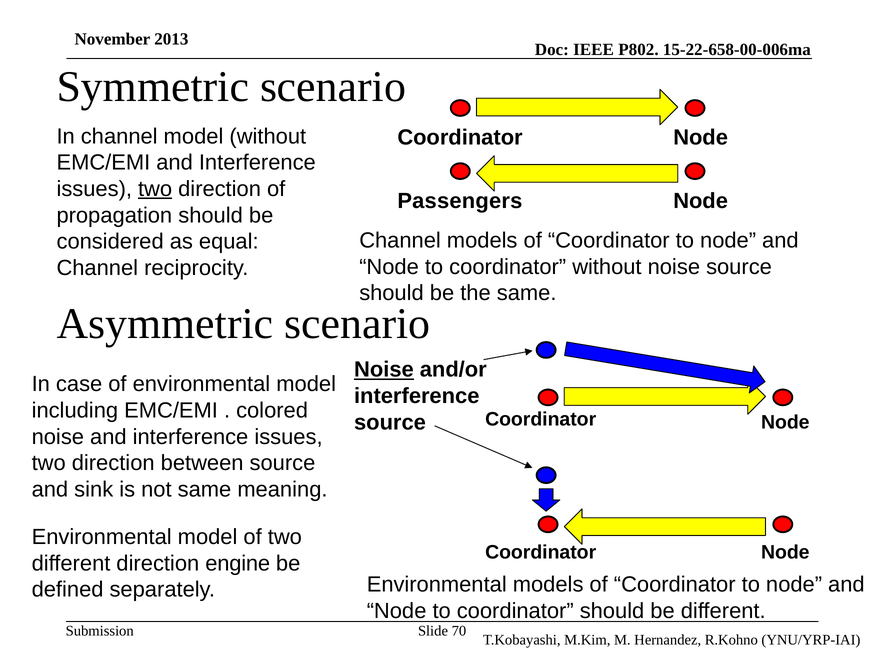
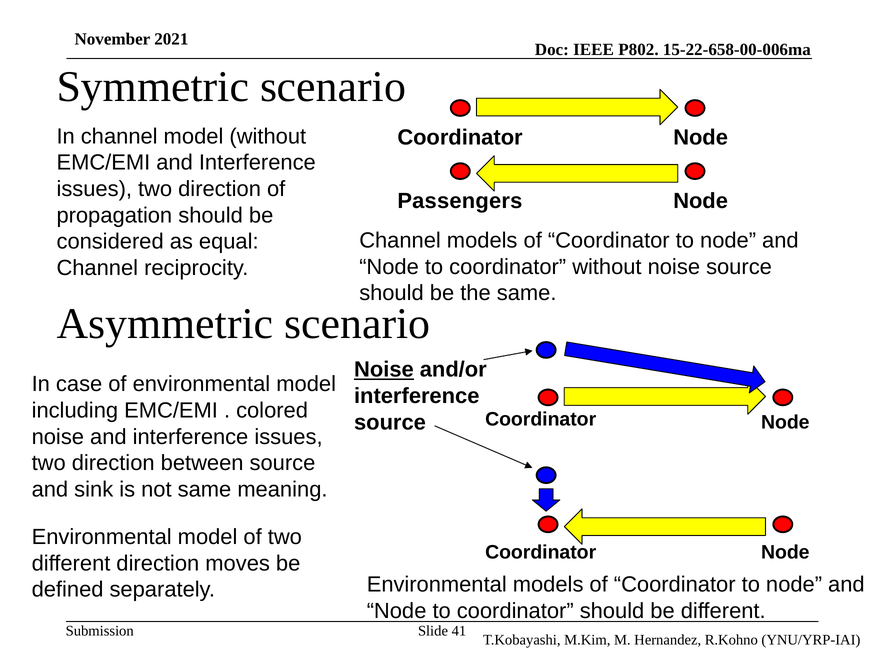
2013: 2013 -> 2021 (171, 39)
two underline: present -> none (155, 189)
engine: engine -> moves (238, 563)
70: 70 -> 41 (459, 631)
